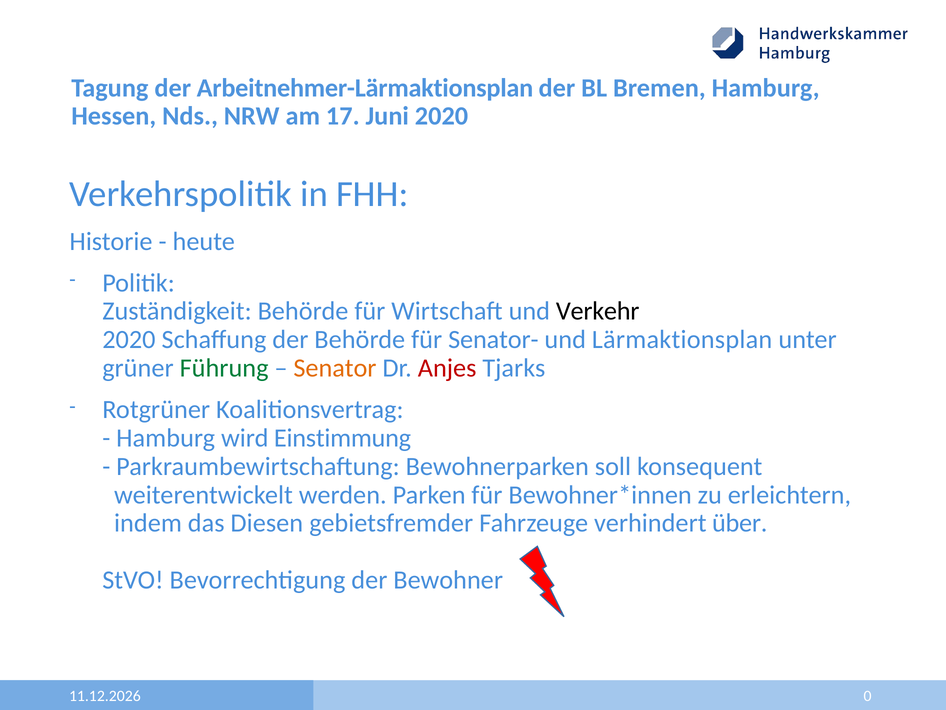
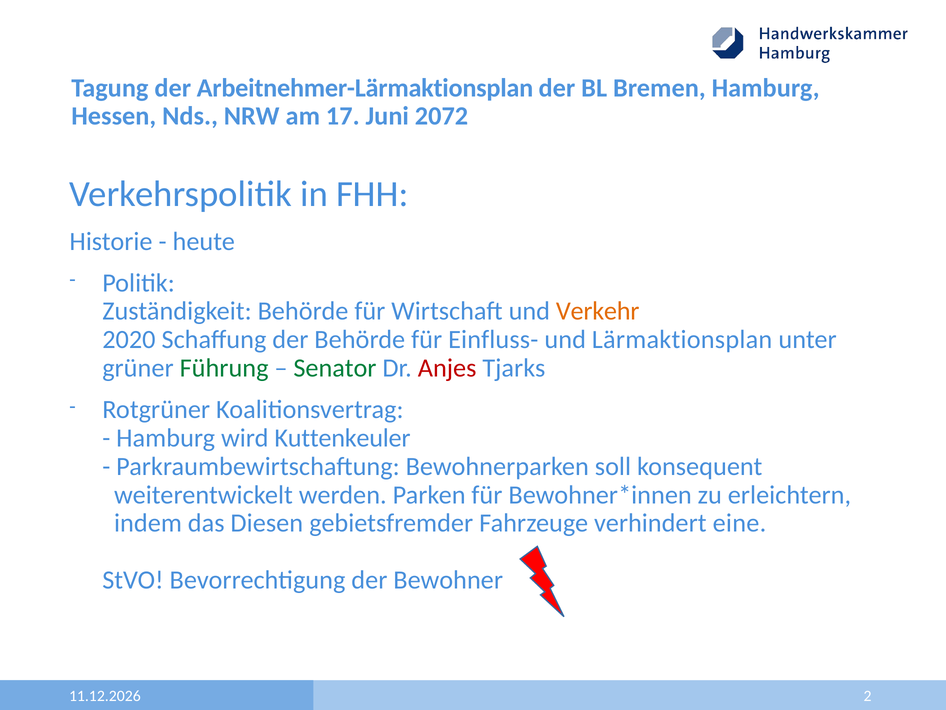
Juni 2020: 2020 -> 2072 (441, 116)
Verkehr colour: black -> orange (598, 311)
Senator-: Senator- -> Einfluss- (493, 339)
Senator colour: orange -> green (335, 368)
Einstimmung: Einstimmung -> Kuttenkeuler (343, 438)
über: über -> eine (739, 523)
0: 0 -> 2 (868, 696)
